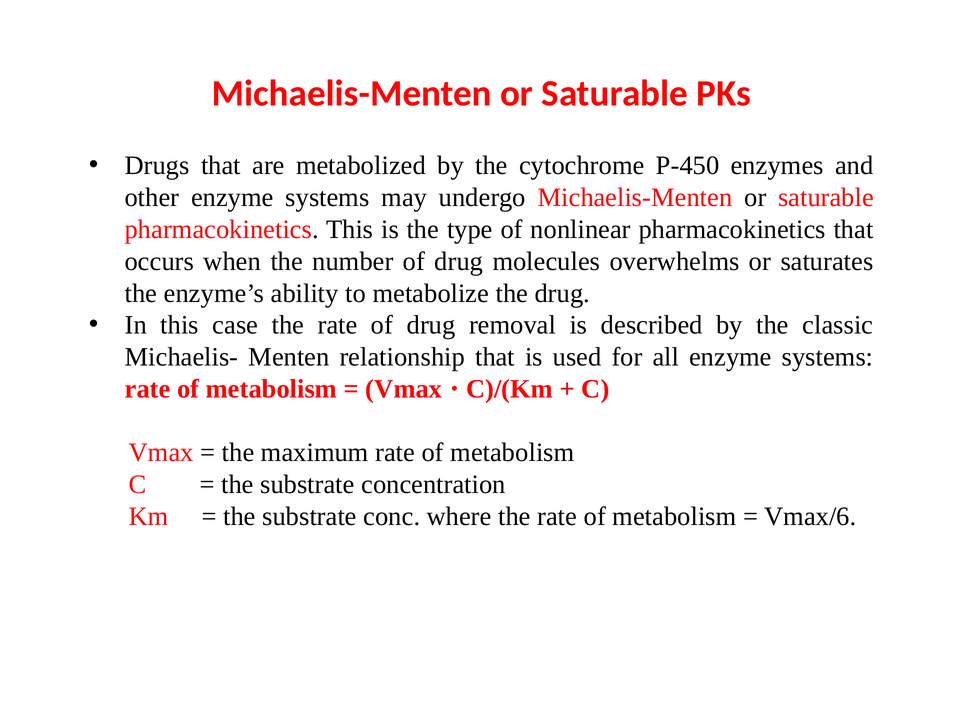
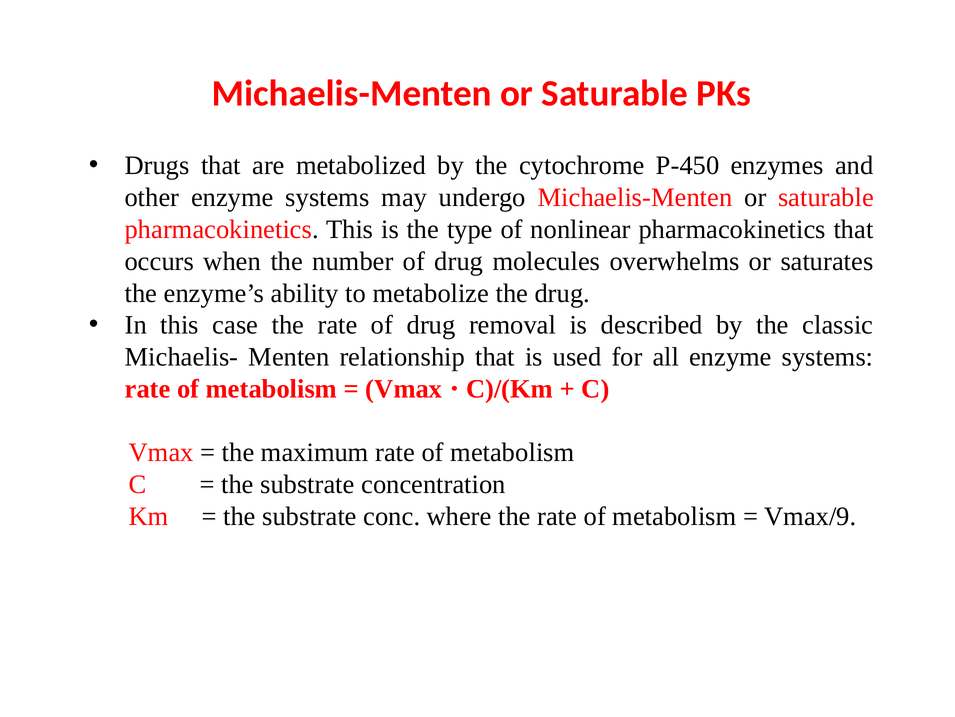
Vmax/6: Vmax/6 -> Vmax/9 (810, 516)
